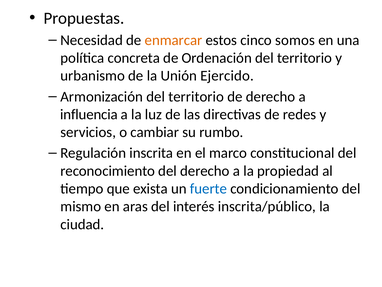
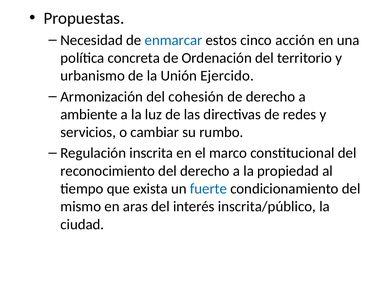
enmarcar colour: orange -> blue (173, 40)
somos: somos -> acción (295, 40)
Armonización del territorio: territorio -> cohesión (196, 96)
influencia: influencia -> ambiente (89, 114)
